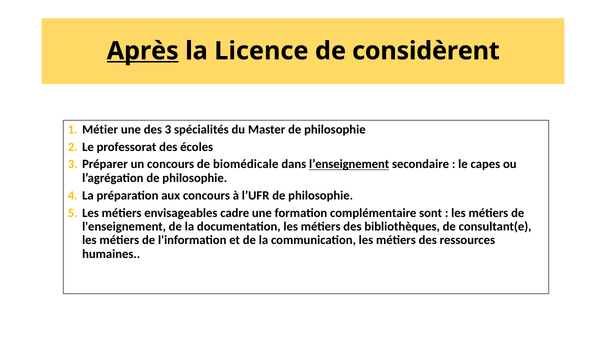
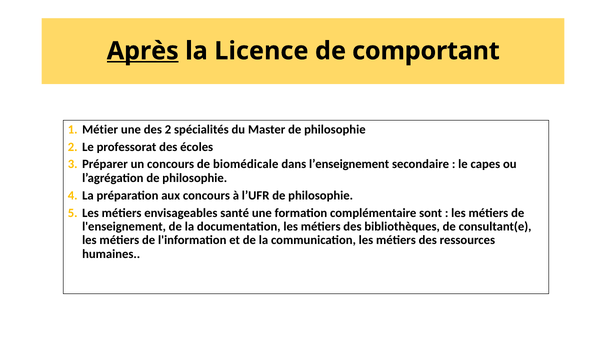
considèrent: considèrent -> comportant (426, 51)
des 3: 3 -> 2 (168, 129)
l’enseignement underline: present -> none (349, 164)
cadre: cadre -> santé (235, 213)
